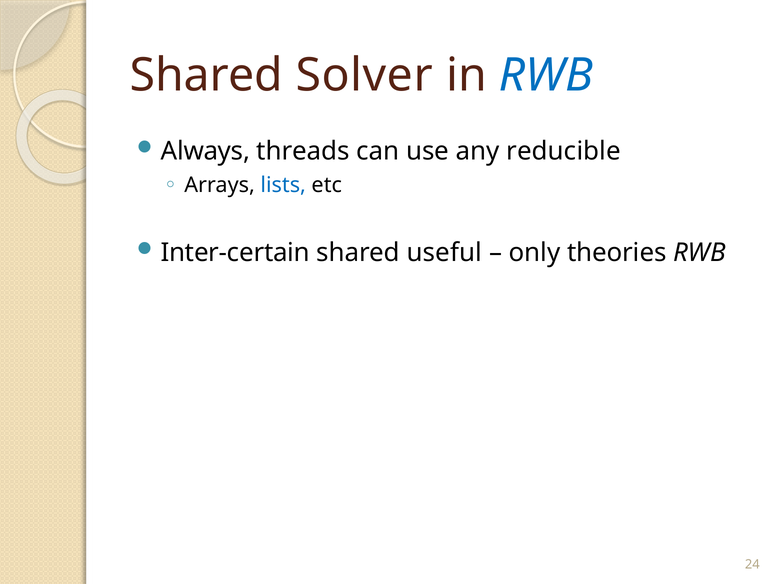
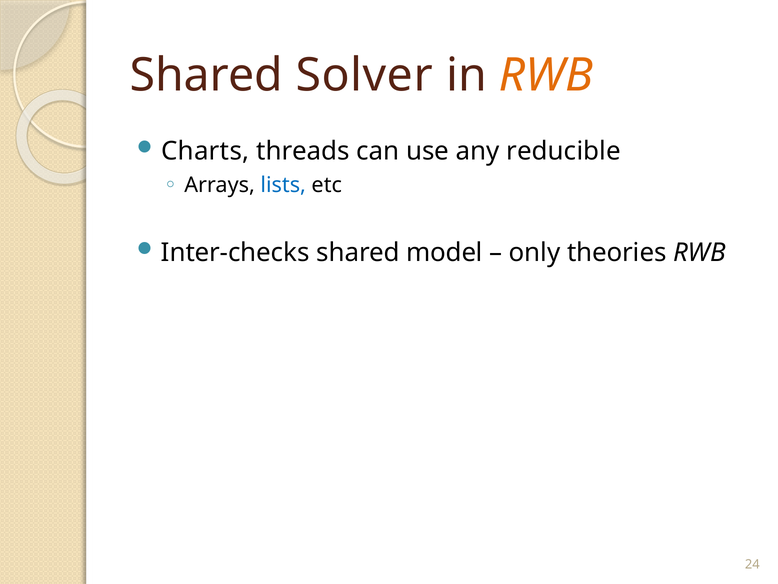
RWB colour: blue -> orange (546, 75)
Always: Always -> Charts (205, 151)
Inter-certain: Inter-certain -> Inter-checks (235, 252)
useful: useful -> model (445, 252)
